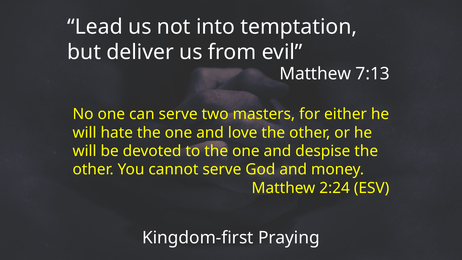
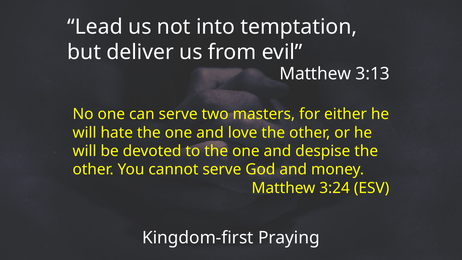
7:13: 7:13 -> 3:13 (373, 74)
2:24: 2:24 -> 3:24 (335, 188)
